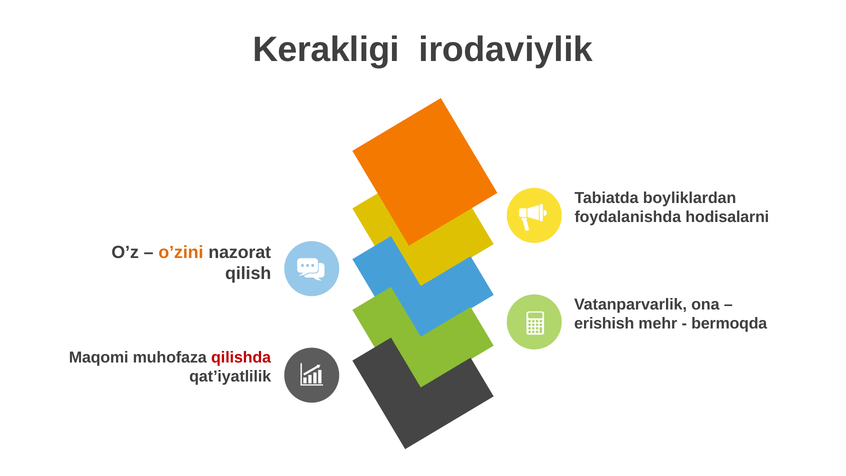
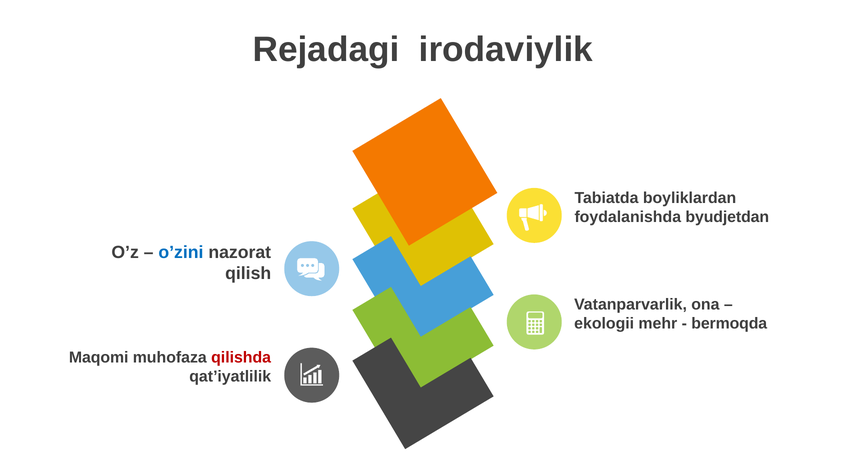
Kerakligi: Kerakligi -> Rejadagi (326, 50)
hodisalarni: hodisalarni -> byudjetdan (727, 217)
o’zini colour: orange -> blue (181, 252)
erishish: erishish -> ekologii (604, 323)
